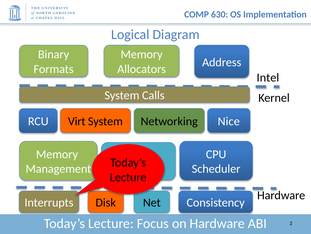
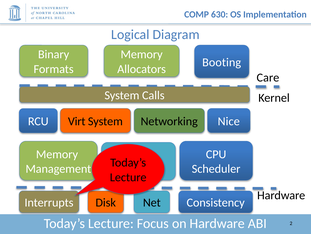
Address: Address -> Booting (222, 62)
Intel: Intel -> Care (268, 77)
